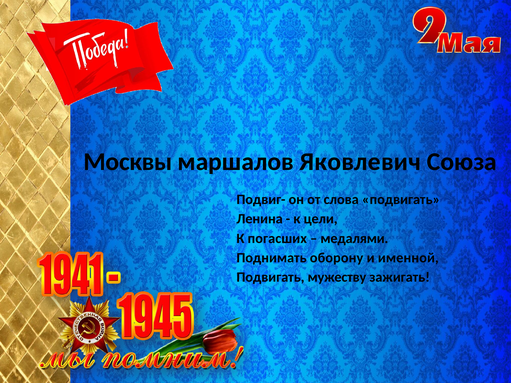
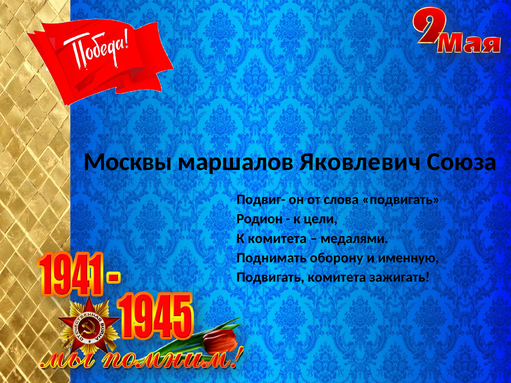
Ленина: Ленина -> Родион (260, 219)
К погасших: погасших -> комитета (277, 239)
именной: именной -> именную (408, 258)
Подвигать мужеству: мужеству -> комитета (337, 277)
